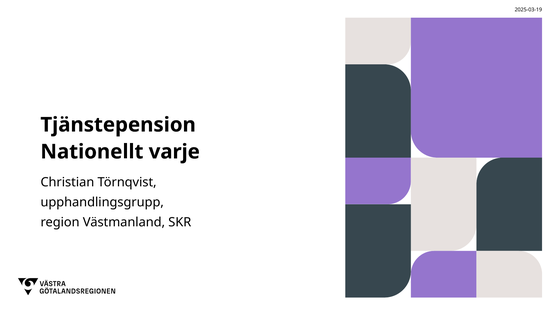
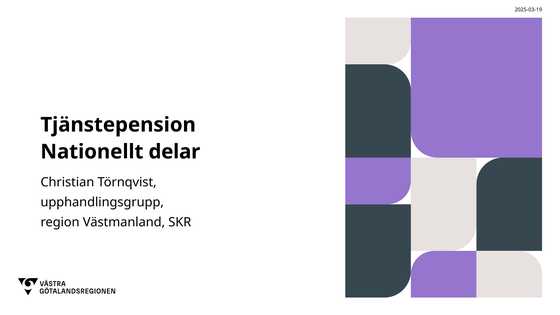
varje: varje -> delar (174, 152)
